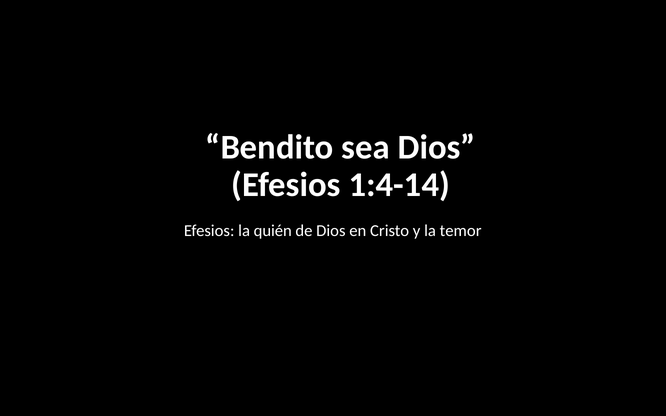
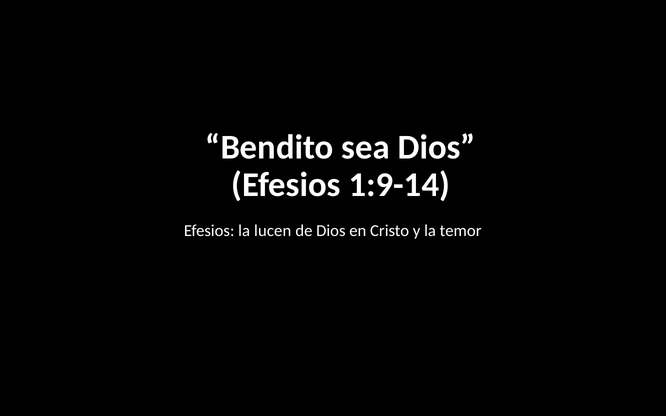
1:4-14: 1:4-14 -> 1:9-14 (399, 185)
quién: quién -> lucen (273, 231)
